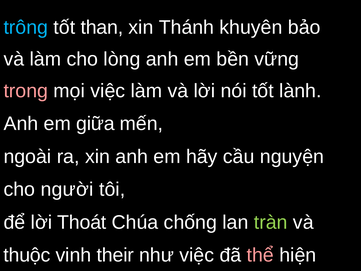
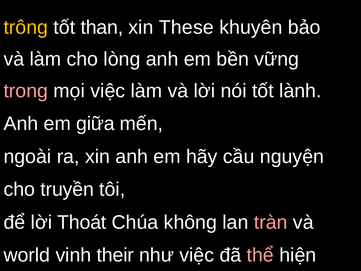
trông colour: light blue -> yellow (26, 27)
Thánh: Thánh -> These (186, 27)
người: người -> truyền (67, 189)
chống: chống -> không (190, 222)
tràn colour: light green -> pink (271, 222)
thuộc: thuộc -> world (27, 255)
